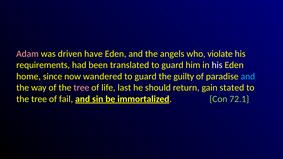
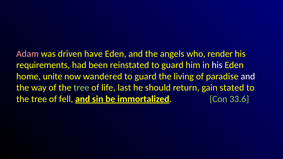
violate: violate -> render (220, 54)
translated: translated -> reinstated (130, 65)
since: since -> unite (53, 76)
guilty: guilty -> living (184, 76)
and colour: light blue -> white (248, 76)
tree colour: pink -> light green (81, 88)
fail: fail -> fell (66, 99)
72.1: 72.1 -> 33.6 (239, 99)
